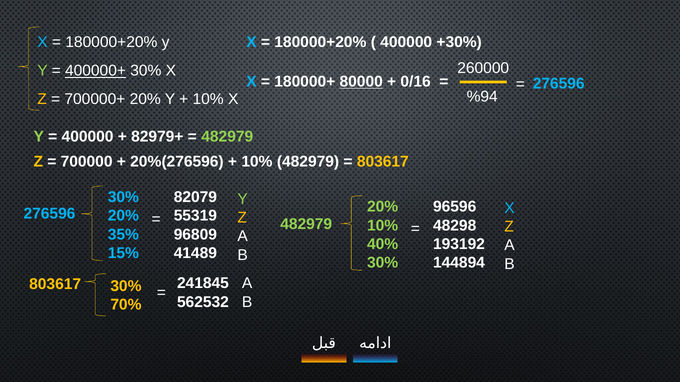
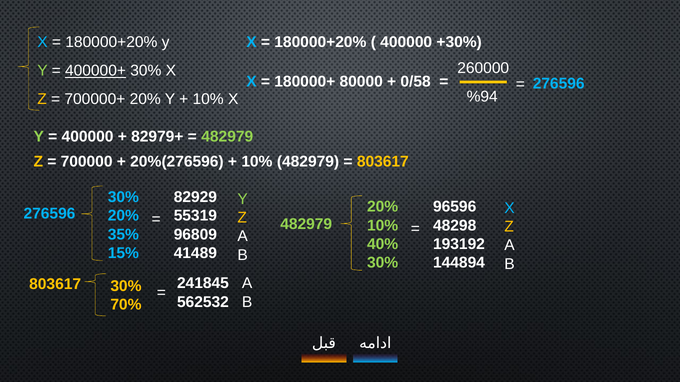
80000 underline: present -> none (361, 82)
0/16: 0/16 -> 0/58 (416, 82)
82079: 82079 -> 82929 (195, 197)
